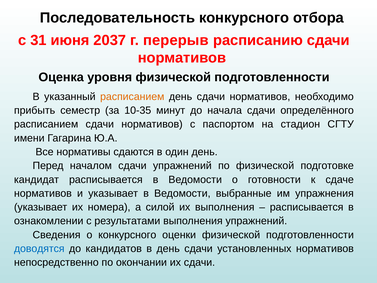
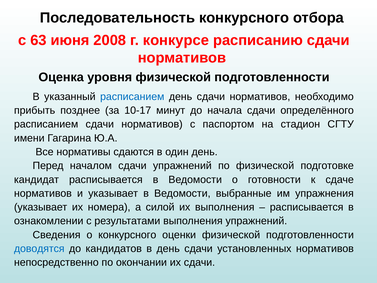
31: 31 -> 63 (38, 40)
2037: 2037 -> 2008 (110, 40)
перерыв: перерыв -> конкурсе (176, 40)
расписанием colour: orange -> blue (132, 96)
семестр: семестр -> позднее (80, 110)
10-35: 10-35 -> 10-17 (138, 110)
